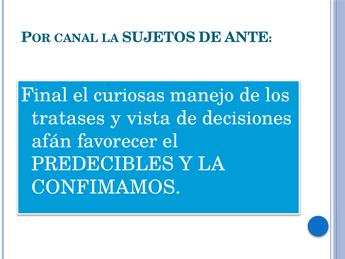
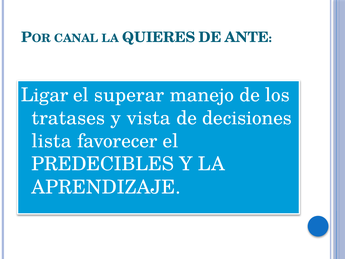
SUJETOS: SUJETOS -> QUIERES (159, 37)
Final: Final -> Ligar (45, 95)
curiosas: curiosas -> superar (129, 95)
afán: afán -> lista (52, 141)
CONFIMAMOS: CONFIMAMOS -> APRENDIZAJE (106, 187)
